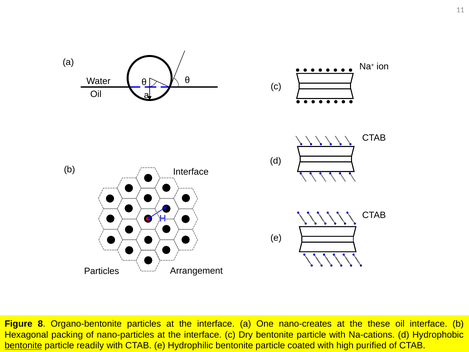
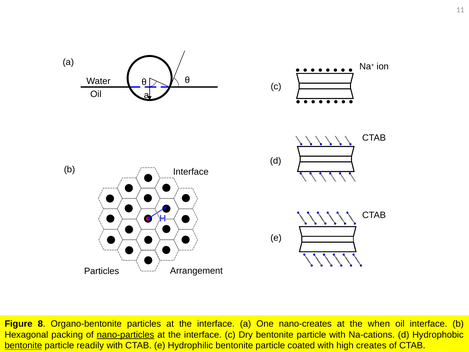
these: these -> when (379, 323)
nano-particles underline: none -> present (126, 334)
purified: purified -> creates (371, 345)
